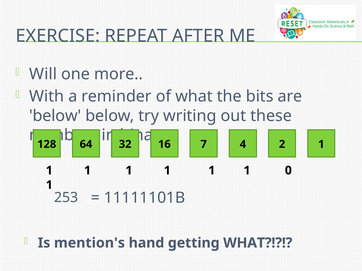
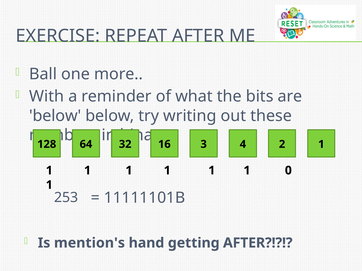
Will: Will -> Ball (43, 74)
7: 7 -> 3 (204, 144)
getting WHAT: WHAT -> AFTER (258, 243)
